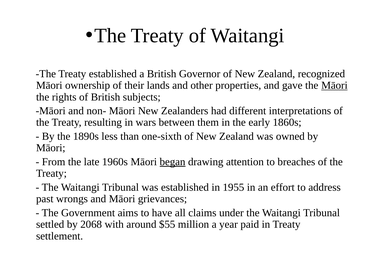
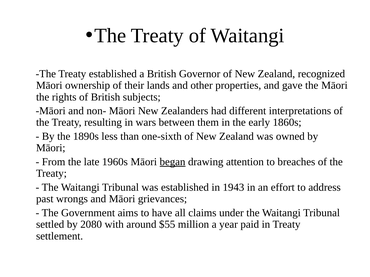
Māori underline: present -> none (334, 85)
1955: 1955 -> 1943 (233, 188)
2068: 2068 -> 2080 (91, 225)
